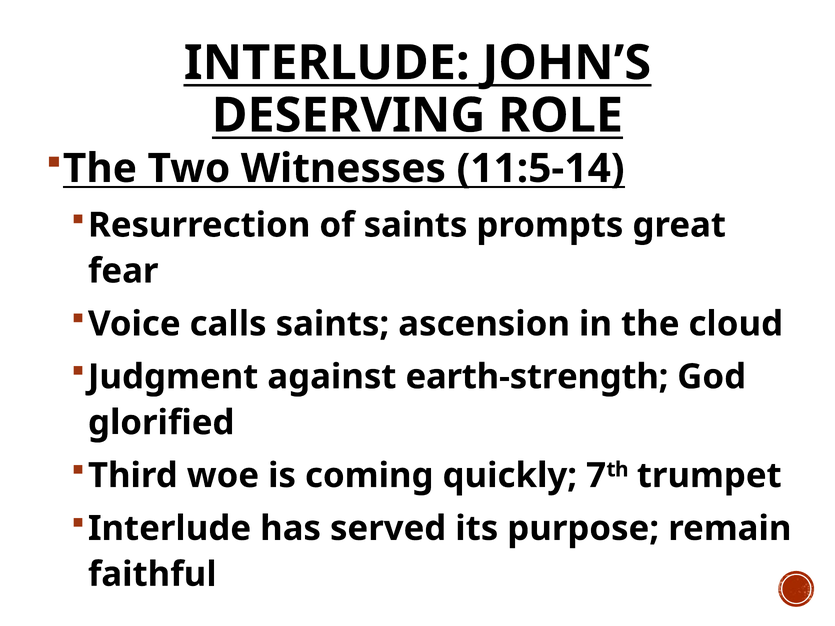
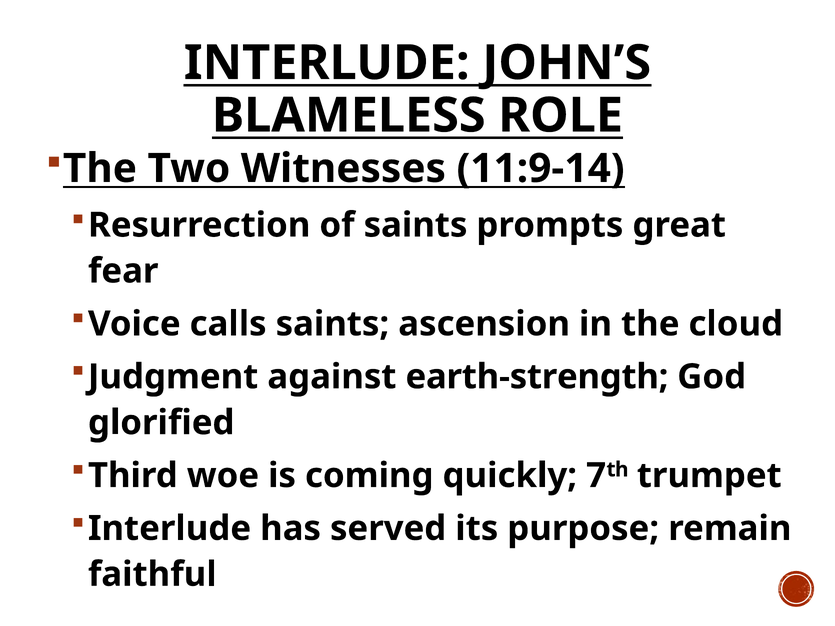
DESERVING: DESERVING -> BLAMELESS (349, 116)
11:5-14: 11:5-14 -> 11:9-14 (541, 169)
